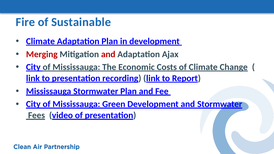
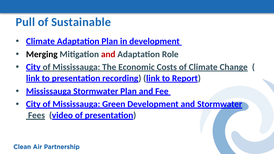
Fire: Fire -> Pull (25, 22)
Merging colour: red -> black (42, 54)
Ajax: Ajax -> Role (170, 54)
